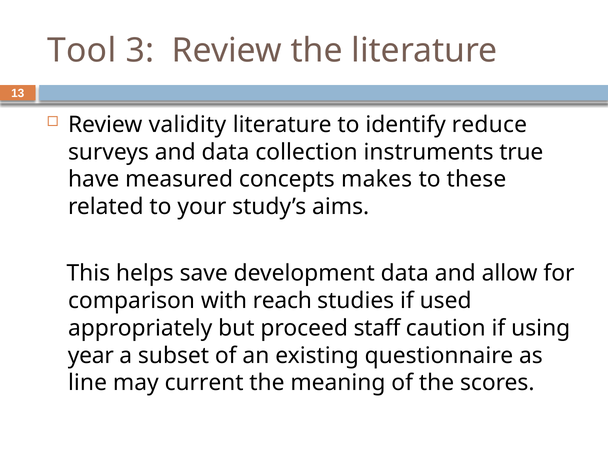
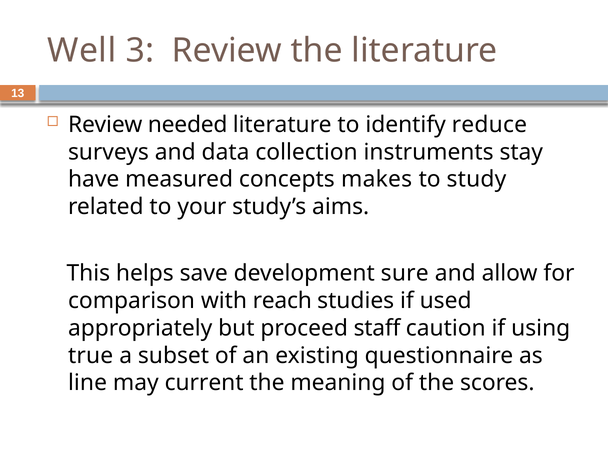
Tool: Tool -> Well (82, 50)
validity: validity -> needed (188, 125)
true: true -> stay (521, 152)
these: these -> study (476, 179)
development data: data -> sure (405, 273)
year: year -> true (91, 356)
